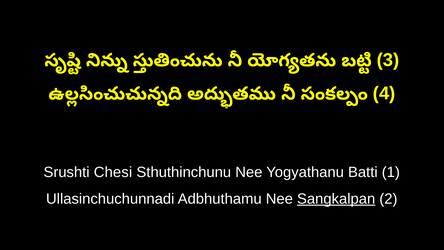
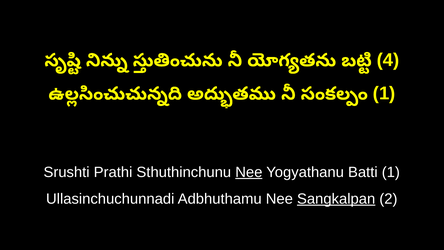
3: 3 -> 4 (388, 60)
4: 4 -> 1 (384, 93)
Chesi: Chesi -> Prathi (113, 172)
Nee underline: none -> present (249, 172)
